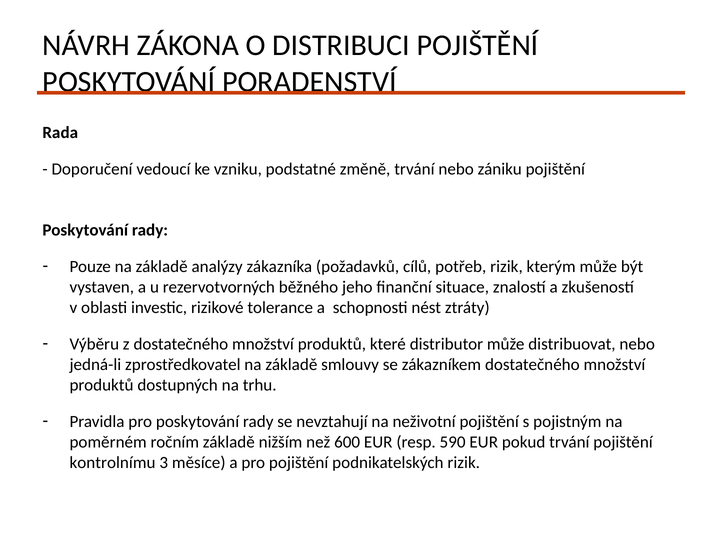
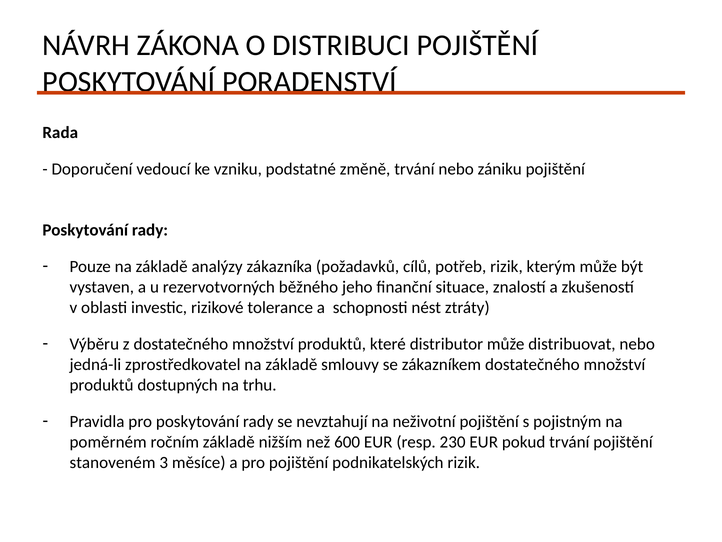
590: 590 -> 230 (453, 442)
kontrolnímu: kontrolnímu -> stanoveném (113, 462)
